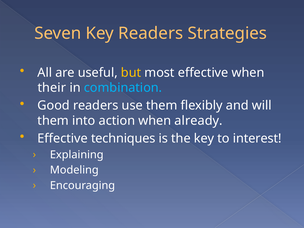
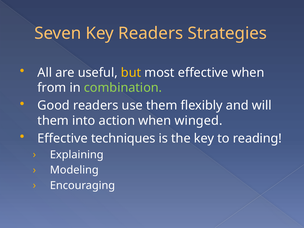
their: their -> from (52, 88)
combination colour: light blue -> light green (123, 88)
already: already -> winged (199, 121)
interest: interest -> reading (257, 138)
